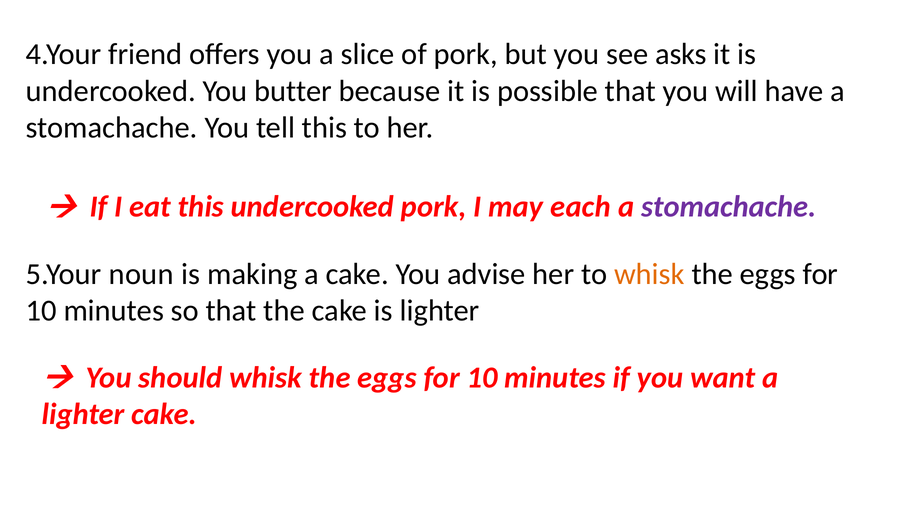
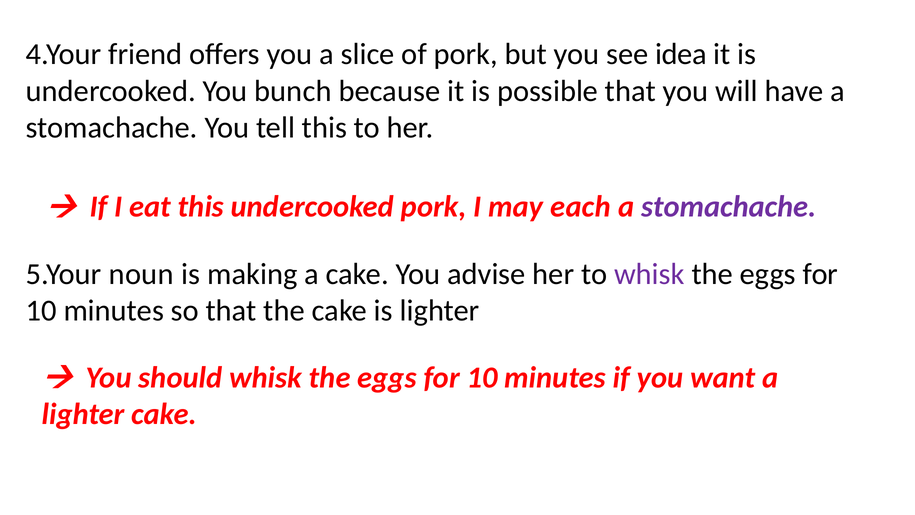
asks: asks -> idea (681, 54)
butter: butter -> bunch (293, 91)
whisk colour: orange -> purple (649, 274)
